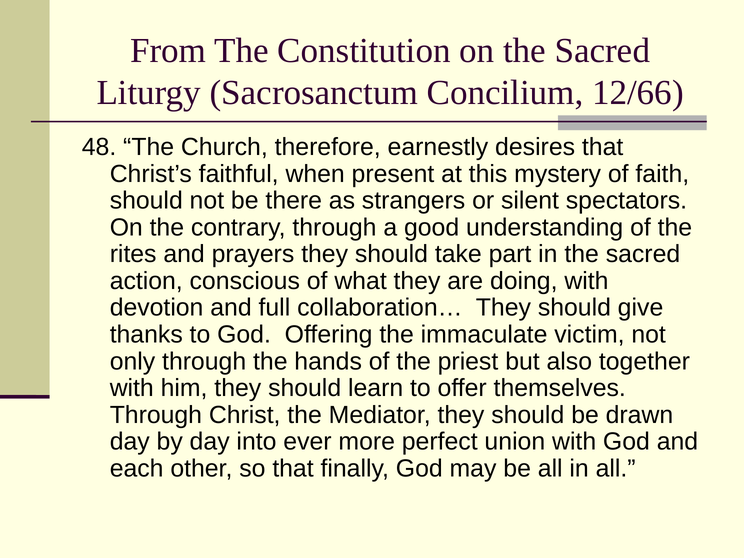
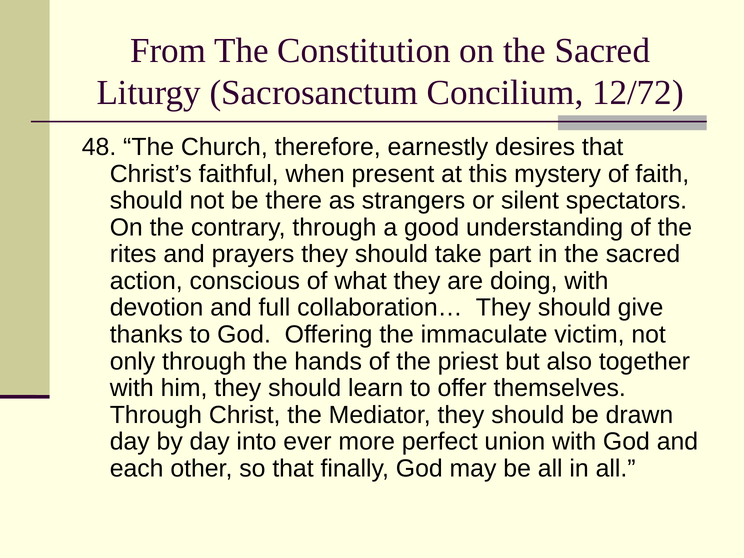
12/66: 12/66 -> 12/72 (638, 93)
